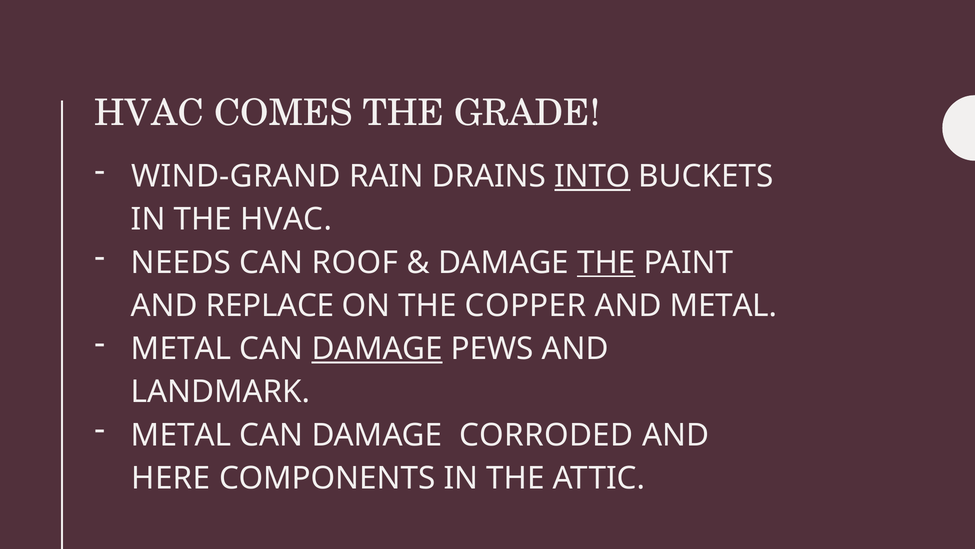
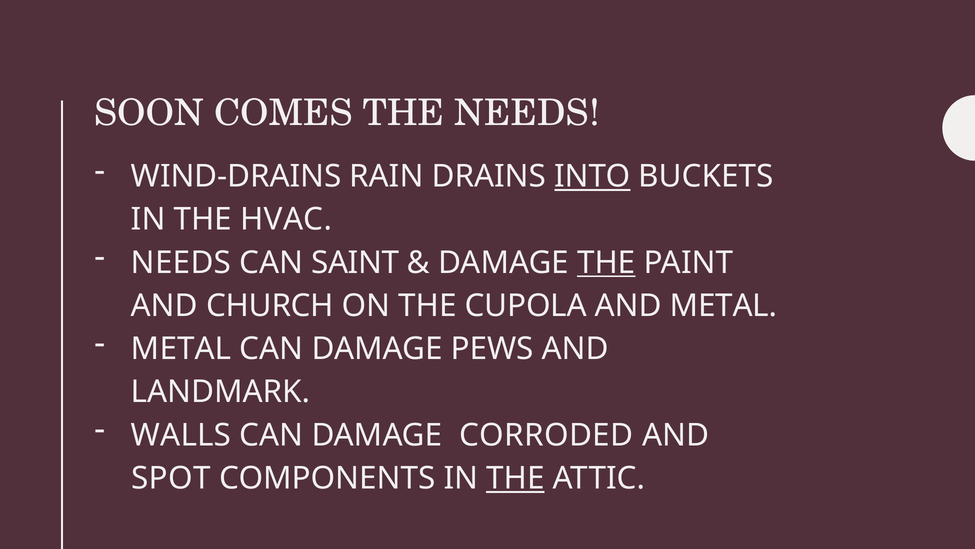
HVAC: HVAC -> SOON (149, 113)
THE GRADE: GRADE -> NEEDS (527, 113)
WIND-GRAND: WIND-GRAND -> WIND-DRAINS (236, 176)
ROOF: ROOF -> SAINT (355, 262)
REPLACE: REPLACE -> CHURCH (270, 305)
COPPER: COPPER -> CUPOLA (526, 305)
DAMAGE underline: present -> none (377, 349)
METAL: METAL -> WALLS (181, 435)
HERE: HERE -> SPOT (171, 478)
THE underline: none -> present (515, 478)
